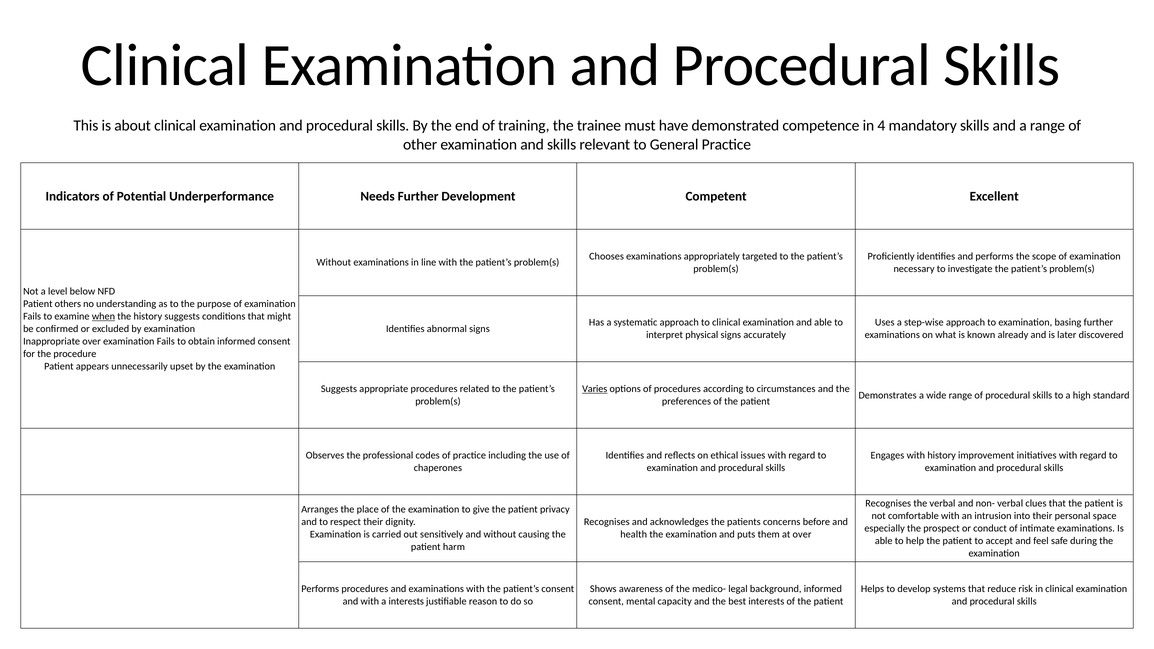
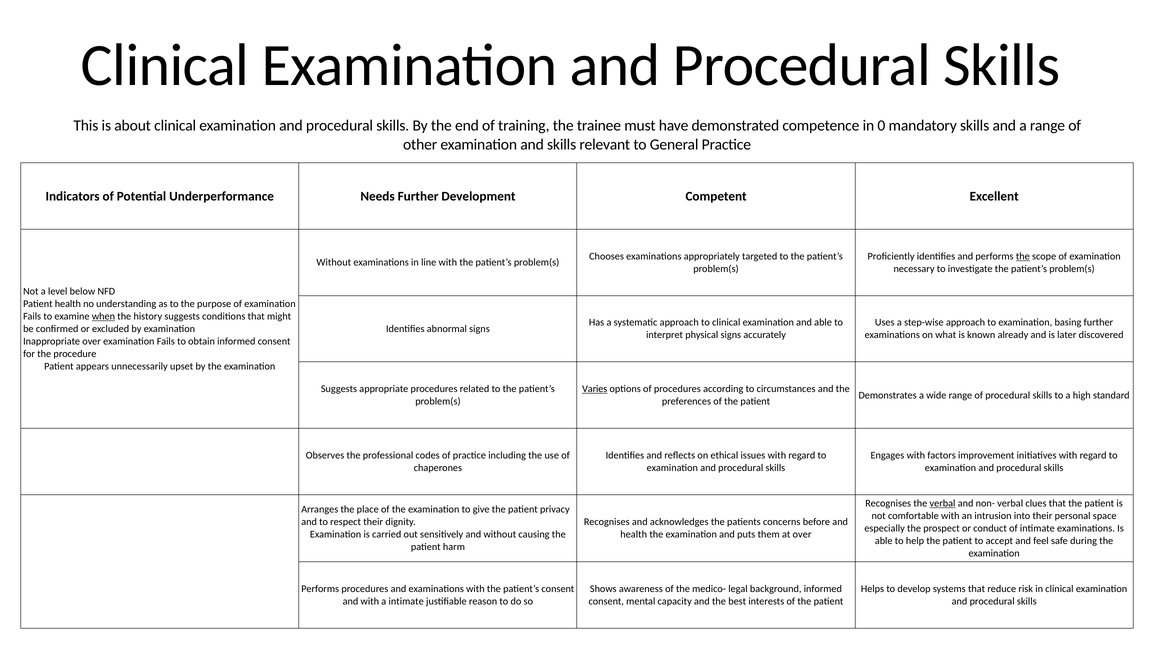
4: 4 -> 0 (881, 126)
the underline: none -> present (1023, 256)
Patient others: others -> health (68, 304)
with history: history -> factors (942, 455)
verbal underline: none -> present (943, 503)
a interests: interests -> intimate (406, 601)
